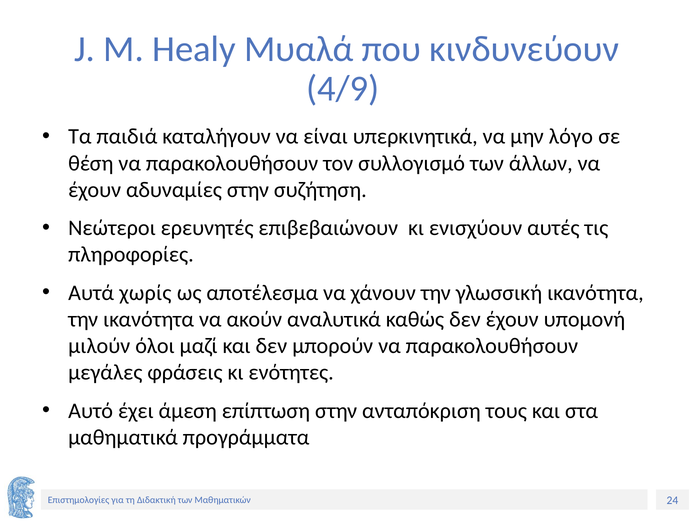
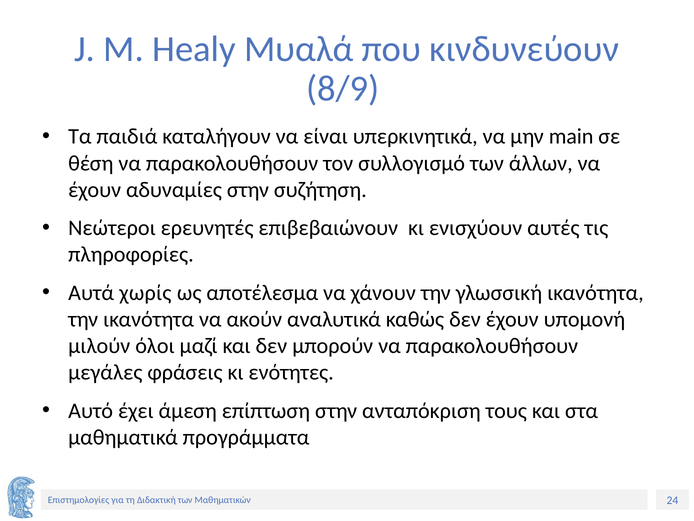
4/9: 4/9 -> 8/9 (343, 89)
λόγο: λόγο -> main (571, 136)
